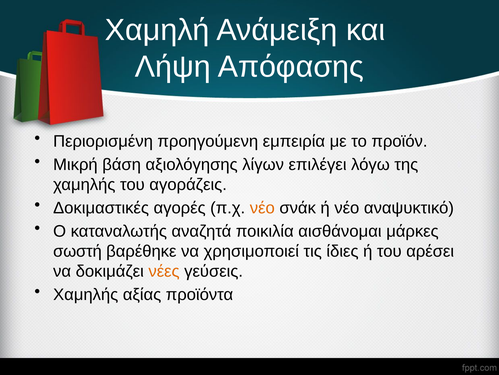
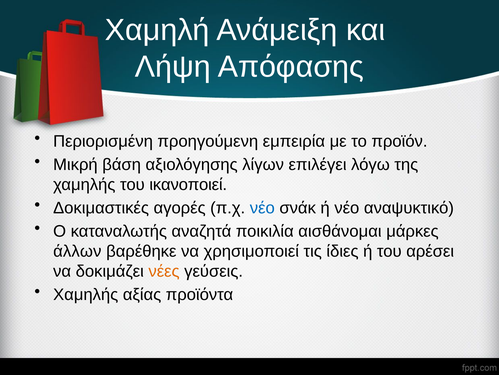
αγοράζεις: αγοράζεις -> ικανοποιεί (188, 184)
νέο colour: orange -> blue (262, 207)
σωστή: σωστή -> άλλων (77, 251)
